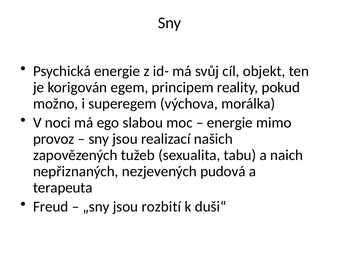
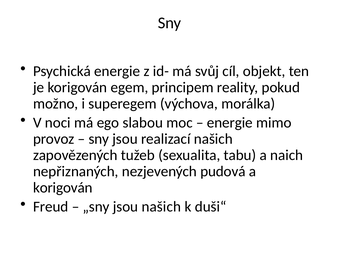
terapeuta: terapeuta -> korigován (63, 188)
jsou rozbití: rozbití -> našich (161, 207)
